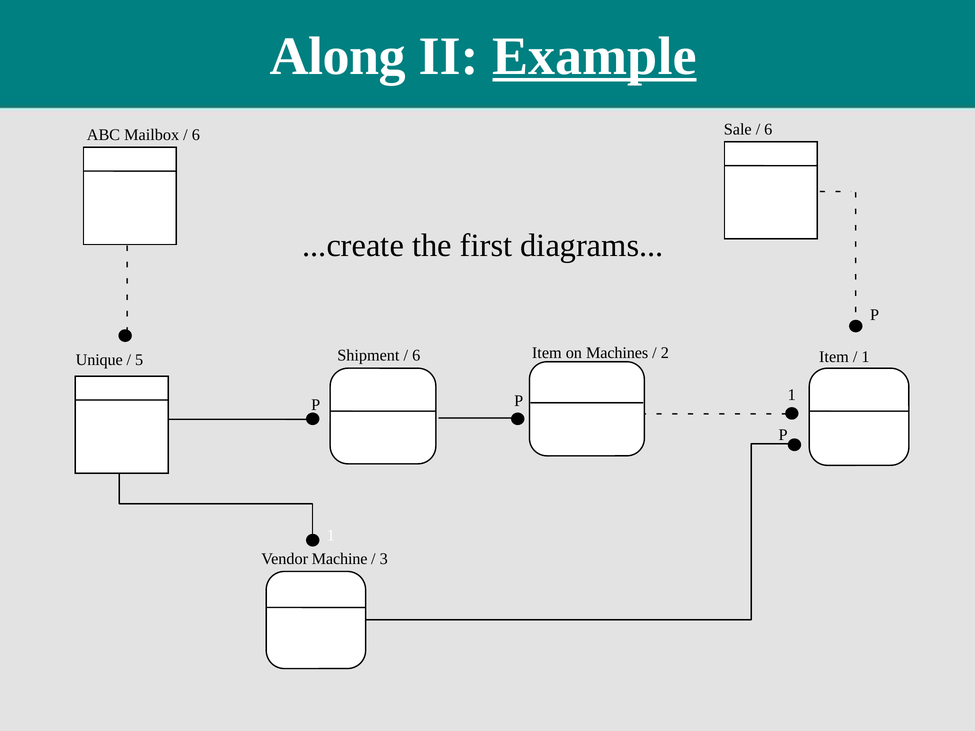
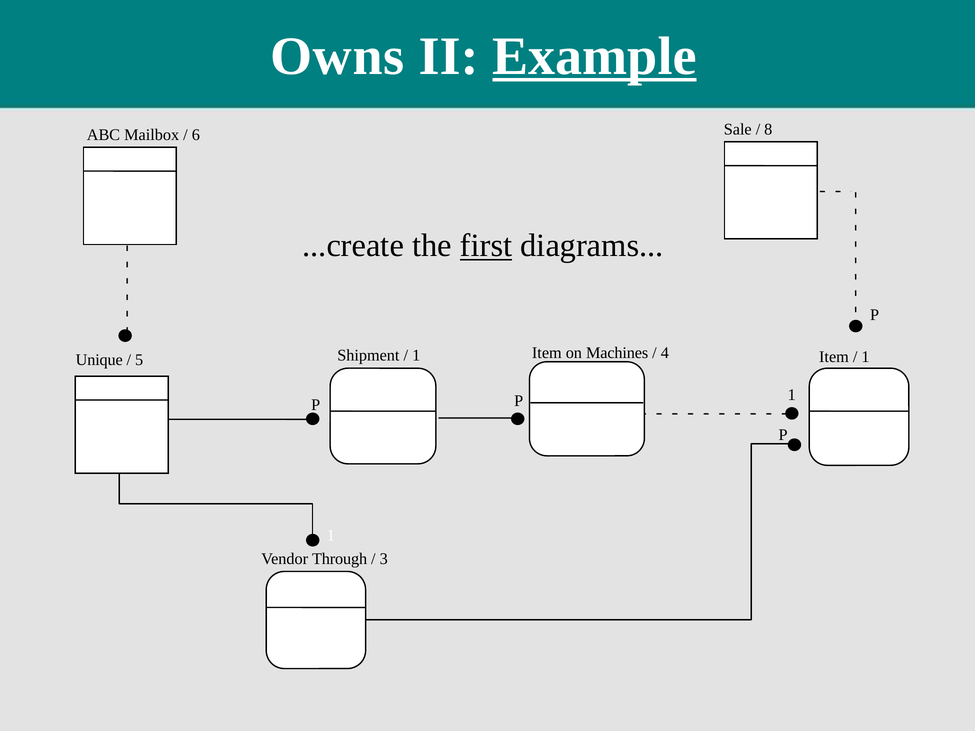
Along: Along -> Owns (337, 57)
6: 6 -> 8 (768, 129)
first underline: none -> present (486, 246)
6: 6 -> 1 (416, 356)
2: 2 -> 4 (665, 353)
Machine: Machine -> Through (340, 559)
